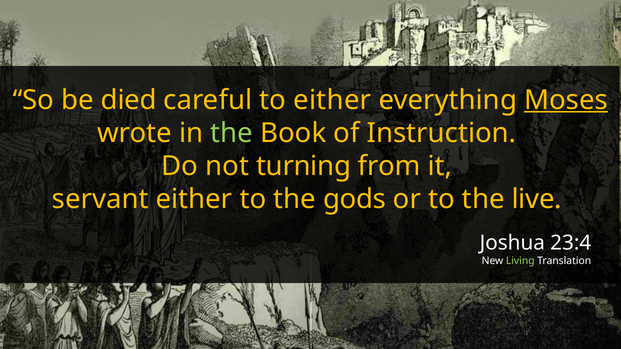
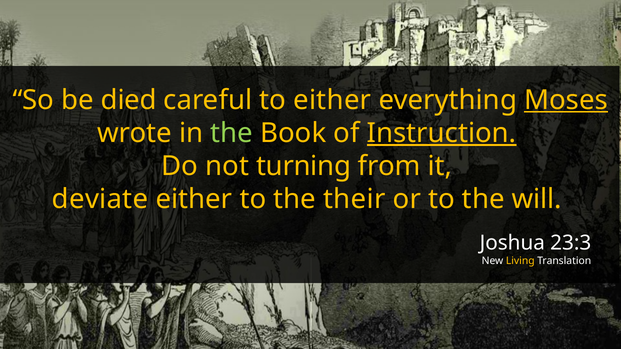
Instruction underline: none -> present (442, 133)
servant: servant -> deviate (100, 199)
gods: gods -> their (354, 199)
live: live -> will (537, 199)
23:4: 23:4 -> 23:3 (571, 243)
Living colour: light green -> yellow (520, 261)
